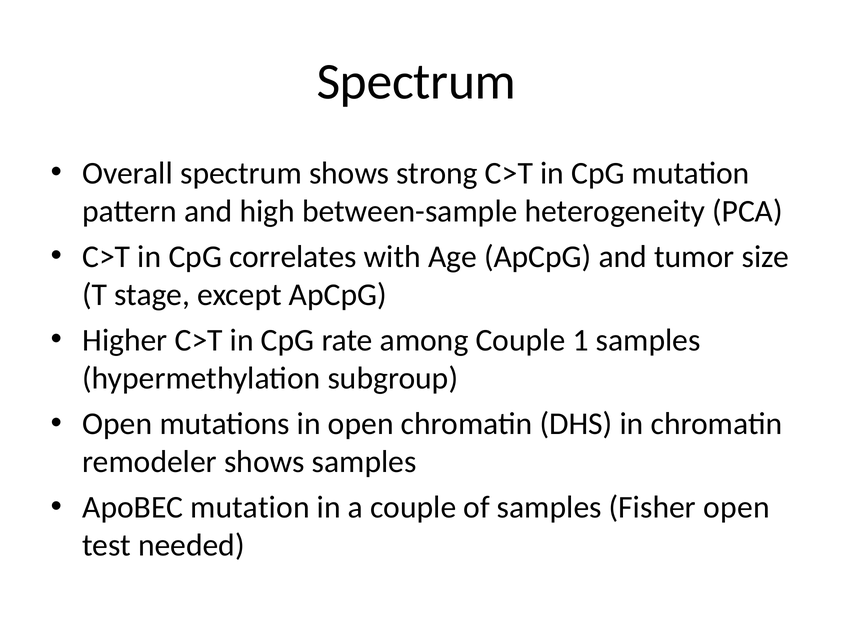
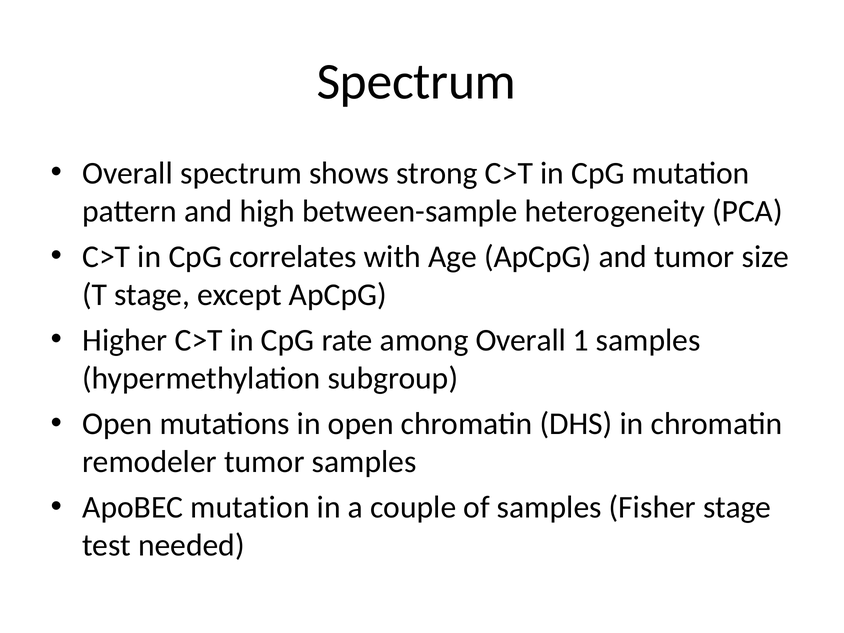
among Couple: Couple -> Overall (521, 340)
remodeler shows: shows -> tumor (264, 462)
Fisher open: open -> stage (737, 507)
